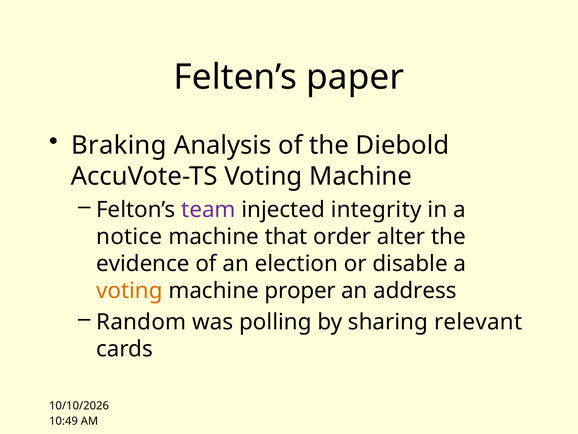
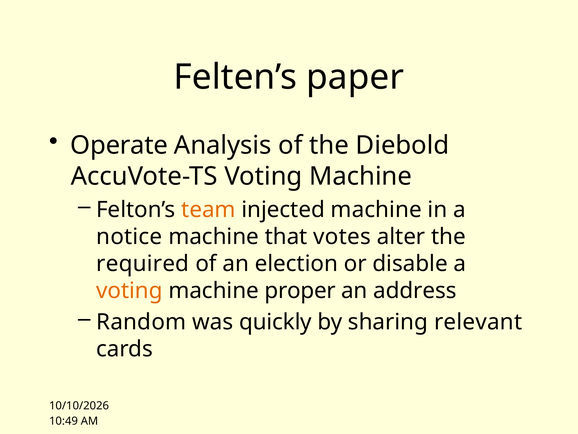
Braking: Braking -> Operate (119, 145)
team colour: purple -> orange (208, 209)
injected integrity: integrity -> machine (376, 209)
order: order -> votes (342, 236)
evidence: evidence -> required (143, 263)
polling: polling -> quickly (275, 322)
